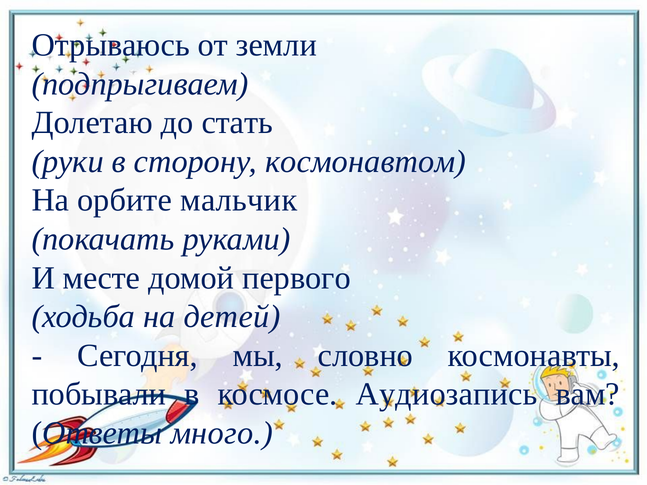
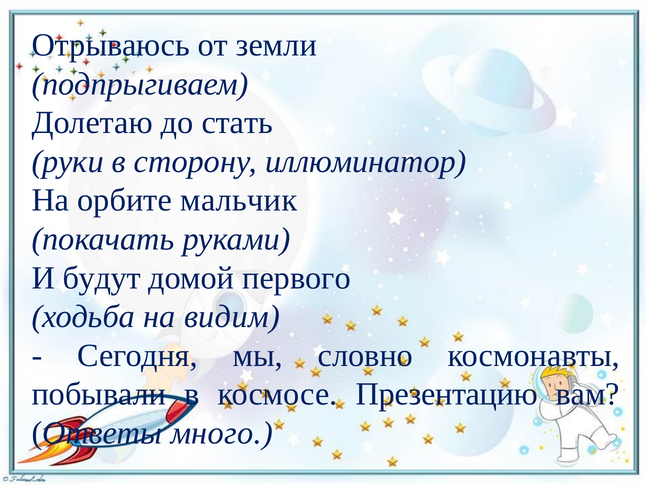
космонавтом: космонавтом -> иллюминатор (366, 162)
месте: месте -> будут (102, 278)
детей: детей -> видим (232, 317)
Аудиозапись: Аудиозапись -> Презентацию (447, 394)
